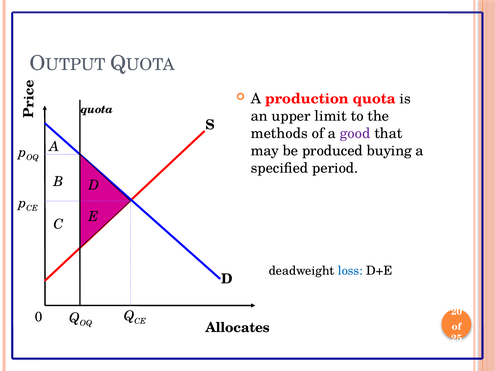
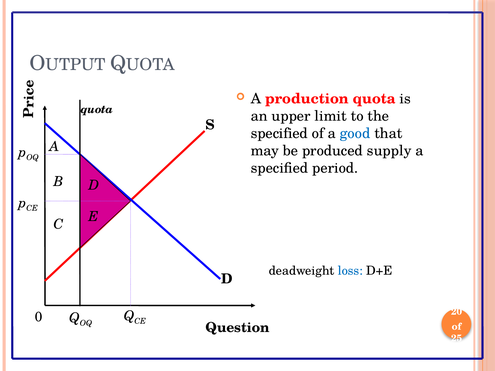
methods: methods -> specified (279, 133)
good colour: purple -> blue (355, 133)
buying: buying -> supply (389, 151)
Allocates: Allocates -> Question (238, 328)
